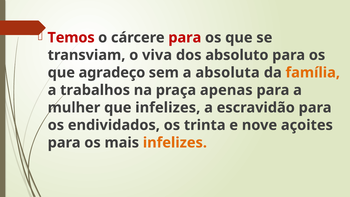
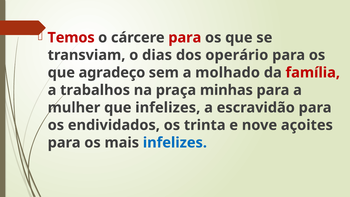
viva: viva -> dias (157, 55)
absoluto: absoluto -> operário (237, 55)
absoluta: absoluta -> molhado (228, 73)
família colour: orange -> red (313, 73)
apenas: apenas -> minhas (226, 90)
infelizes colour: orange -> blue (175, 143)
